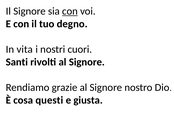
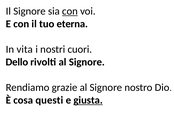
degno: degno -> eterna (72, 24)
Santi: Santi -> Dello (17, 62)
giusta underline: none -> present (88, 101)
